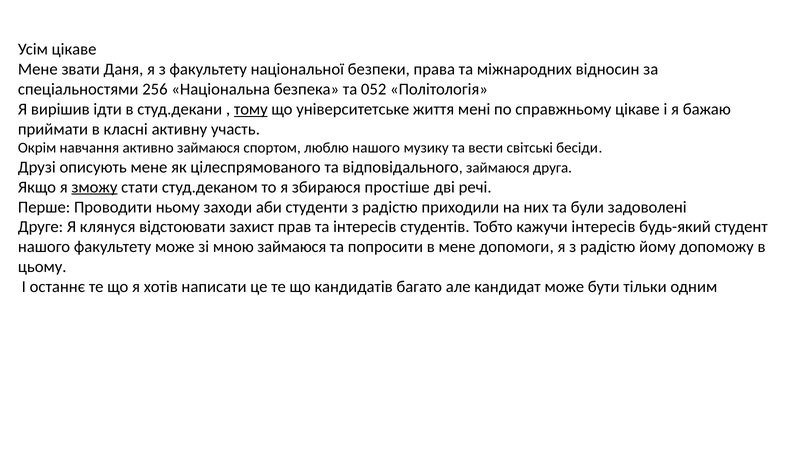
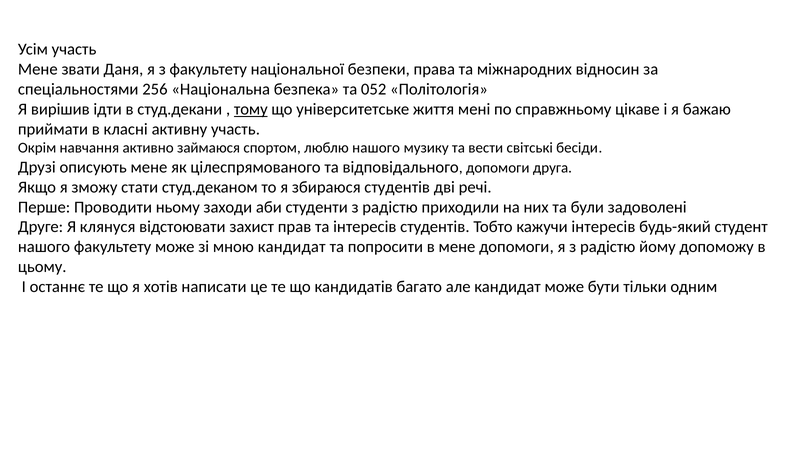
Усім цікаве: цікаве -> участь (74, 49)
відповідального займаюся: займаюся -> допомоги (498, 168)
зможу underline: present -> none (94, 187)
збираюся простіше: простіше -> студентів (397, 187)
мною займаюся: займаюся -> кандидат (292, 247)
